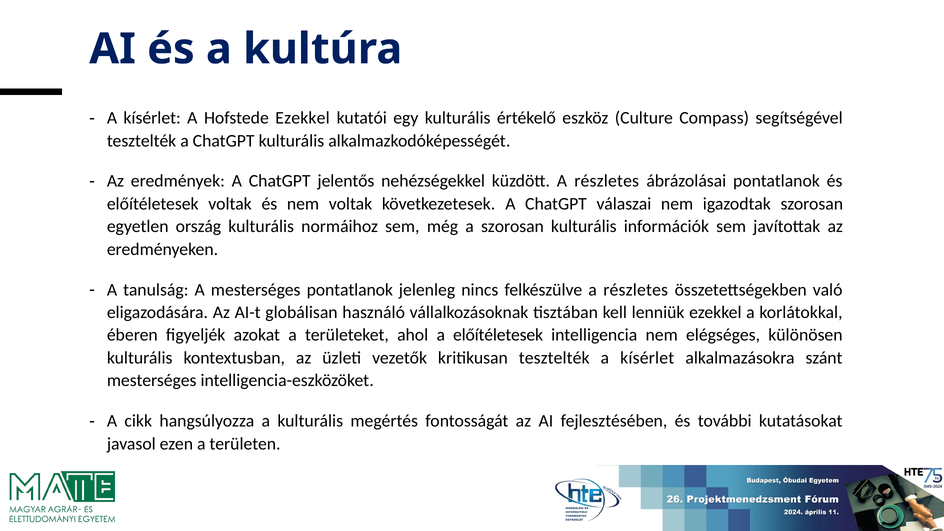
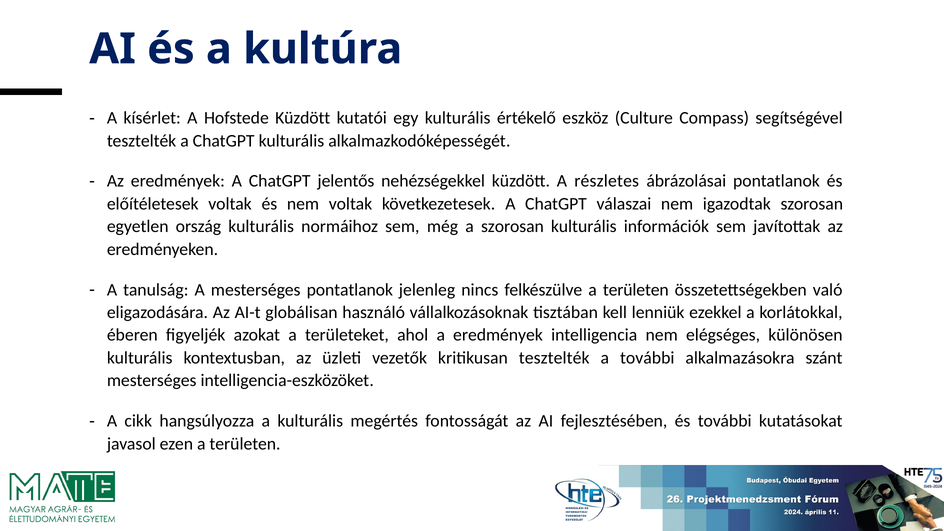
Hofstede Ezekkel: Ezekkel -> Küzdött (303, 118)
felkészülve a részletes: részletes -> területen (636, 290)
a előítéletesek: előítéletesek -> eredmények (498, 335)
kísérlet: kísérlet -> további (647, 358)
